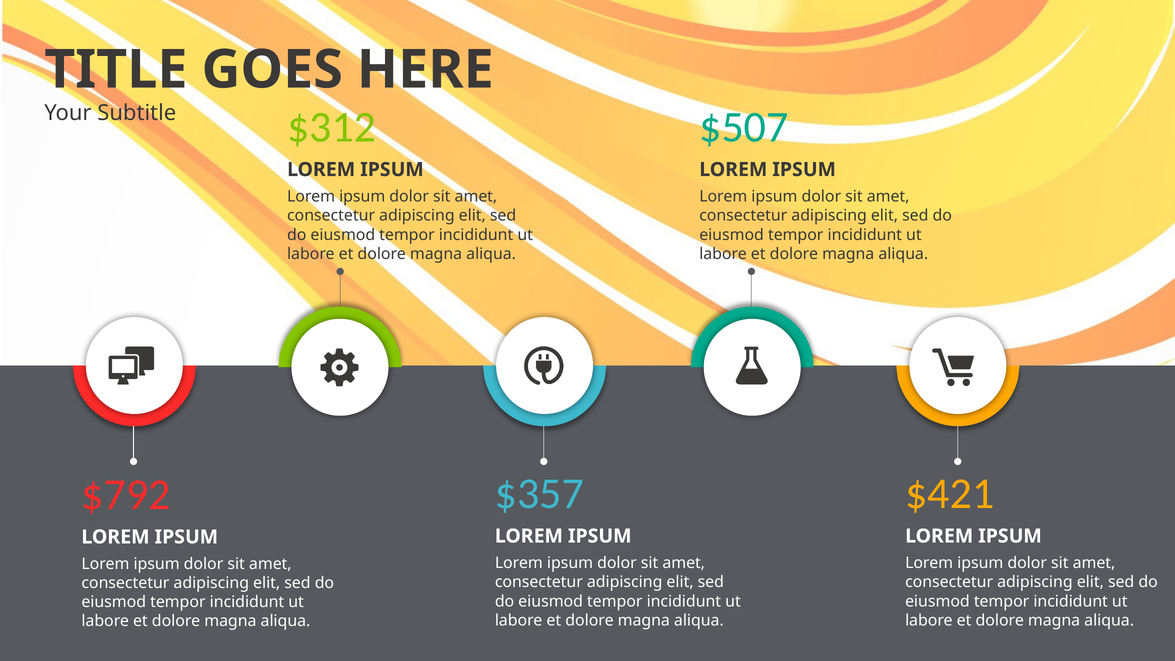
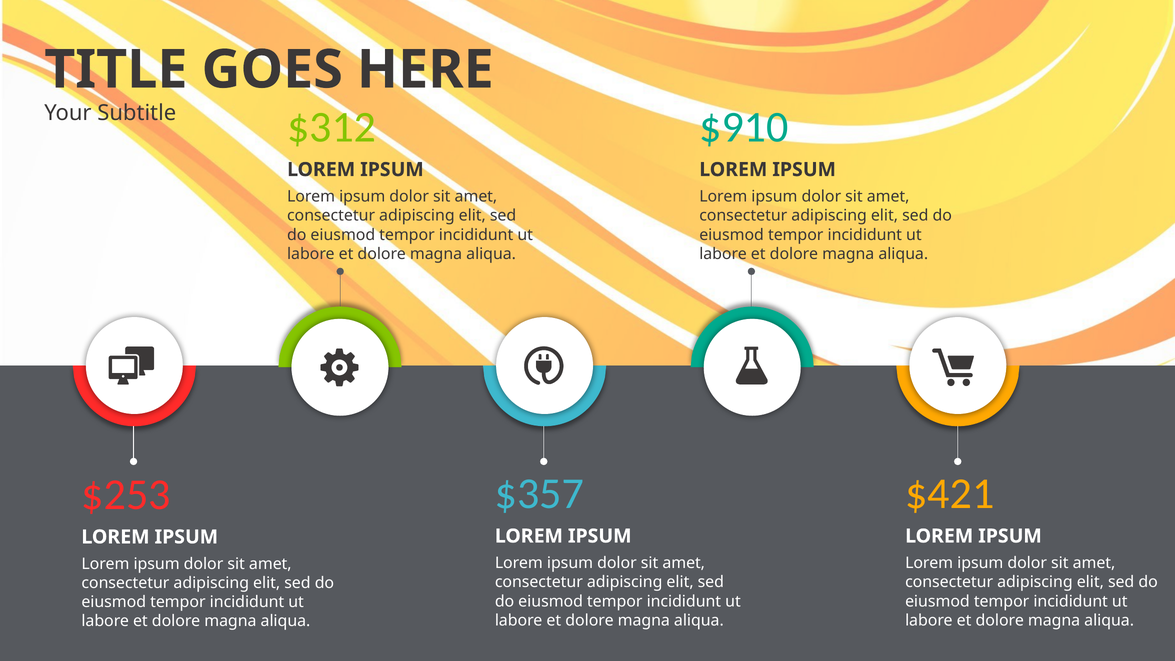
$507: $507 -> $910 (744, 127)
$792: $792 -> $253 (126, 495)
